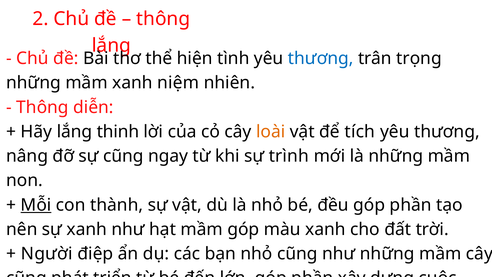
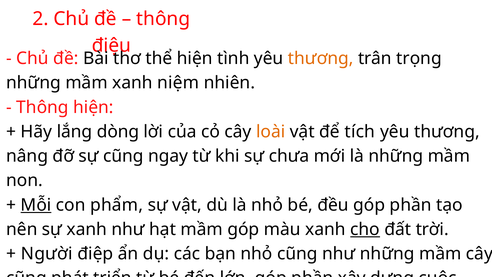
lắng: lắng -> điệu (111, 45)
thương colour: blue -> orange (321, 58)
Thông diễn: diễn -> hiện (93, 107)
thinh: thinh -> dòng (118, 132)
trình: trình -> chưa (289, 156)
thành: thành -> phẩm (117, 205)
cho underline: none -> present (365, 229)
